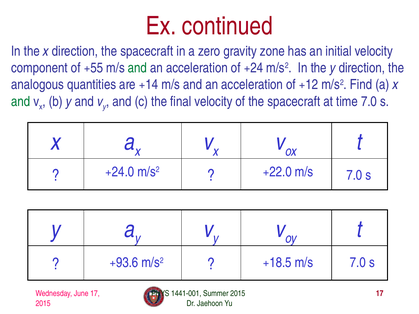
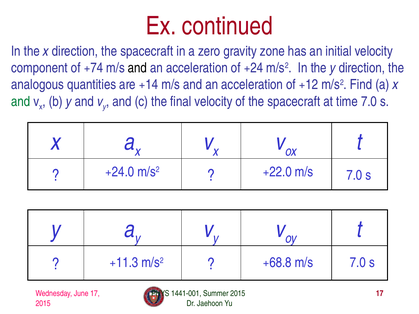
+55: +55 -> +74 (93, 68)
and colour: green -> black (137, 68)
+93.6: +93.6 -> +11.3 (124, 263)
+18.5: +18.5 -> +68.8 (277, 263)
